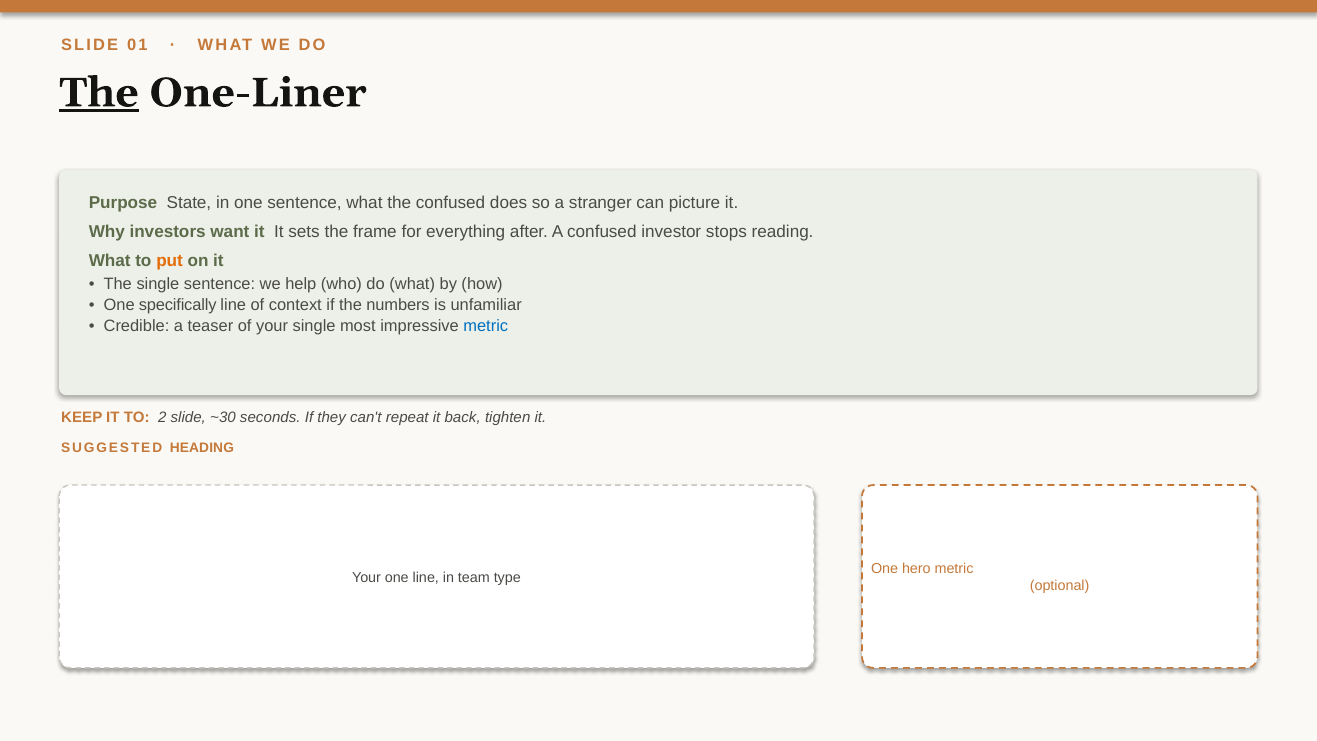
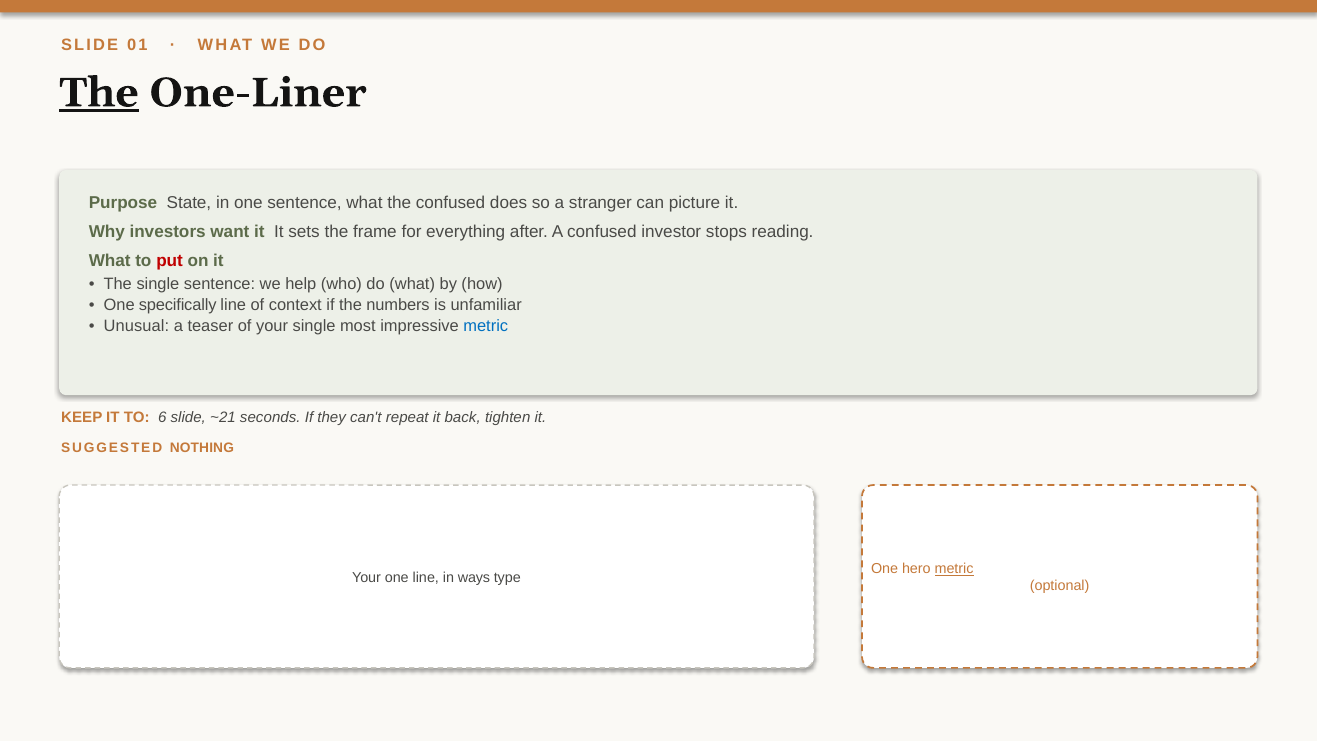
put colour: orange -> red (170, 261)
Credible: Credible -> Unusual (136, 326)
2: 2 -> 6 (162, 417)
~30: ~30 -> ~21 (223, 417)
HEADING: HEADING -> NOTHING (202, 448)
metric underline: none -> present (954, 569)
team: team -> ways (474, 577)
